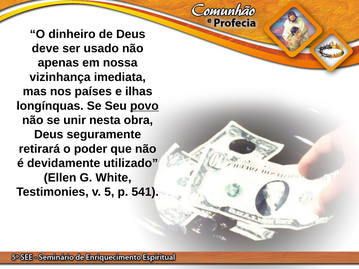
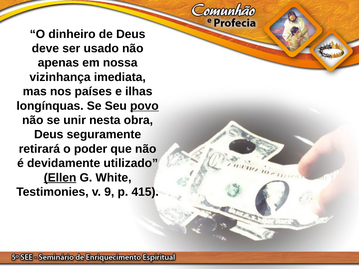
Ellen underline: none -> present (60, 178)
5: 5 -> 9 (109, 192)
541: 541 -> 415 (145, 192)
